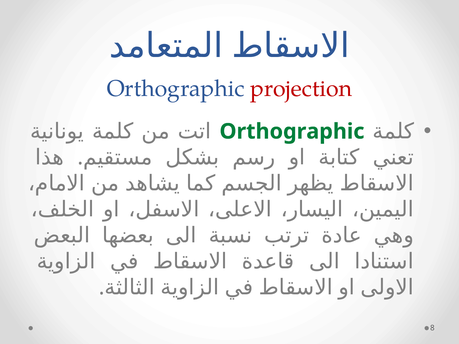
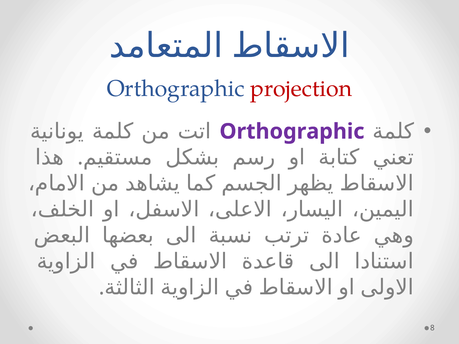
Orthographic colour: green -> purple (292, 132)
